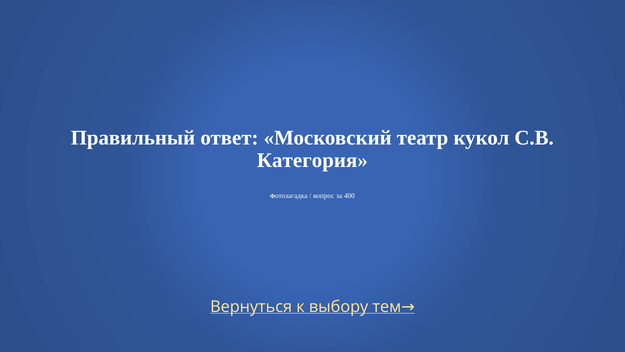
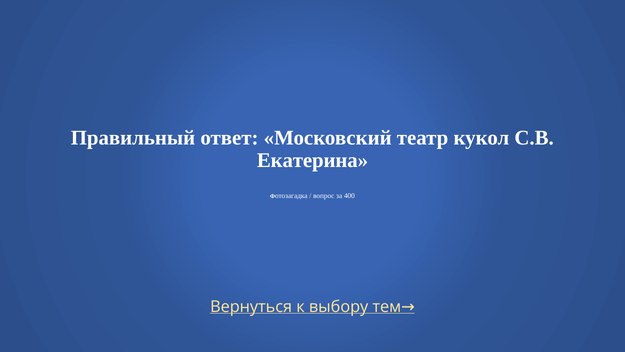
Категория: Категория -> Екатерина (312, 160)
